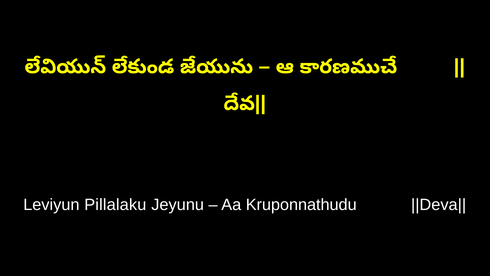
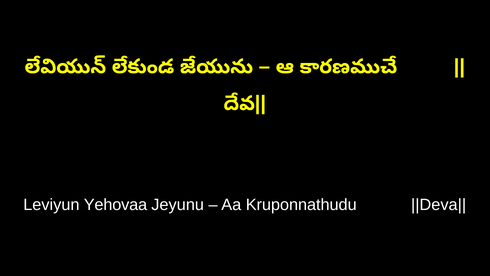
Pillalaku: Pillalaku -> Yehovaa (115, 204)
